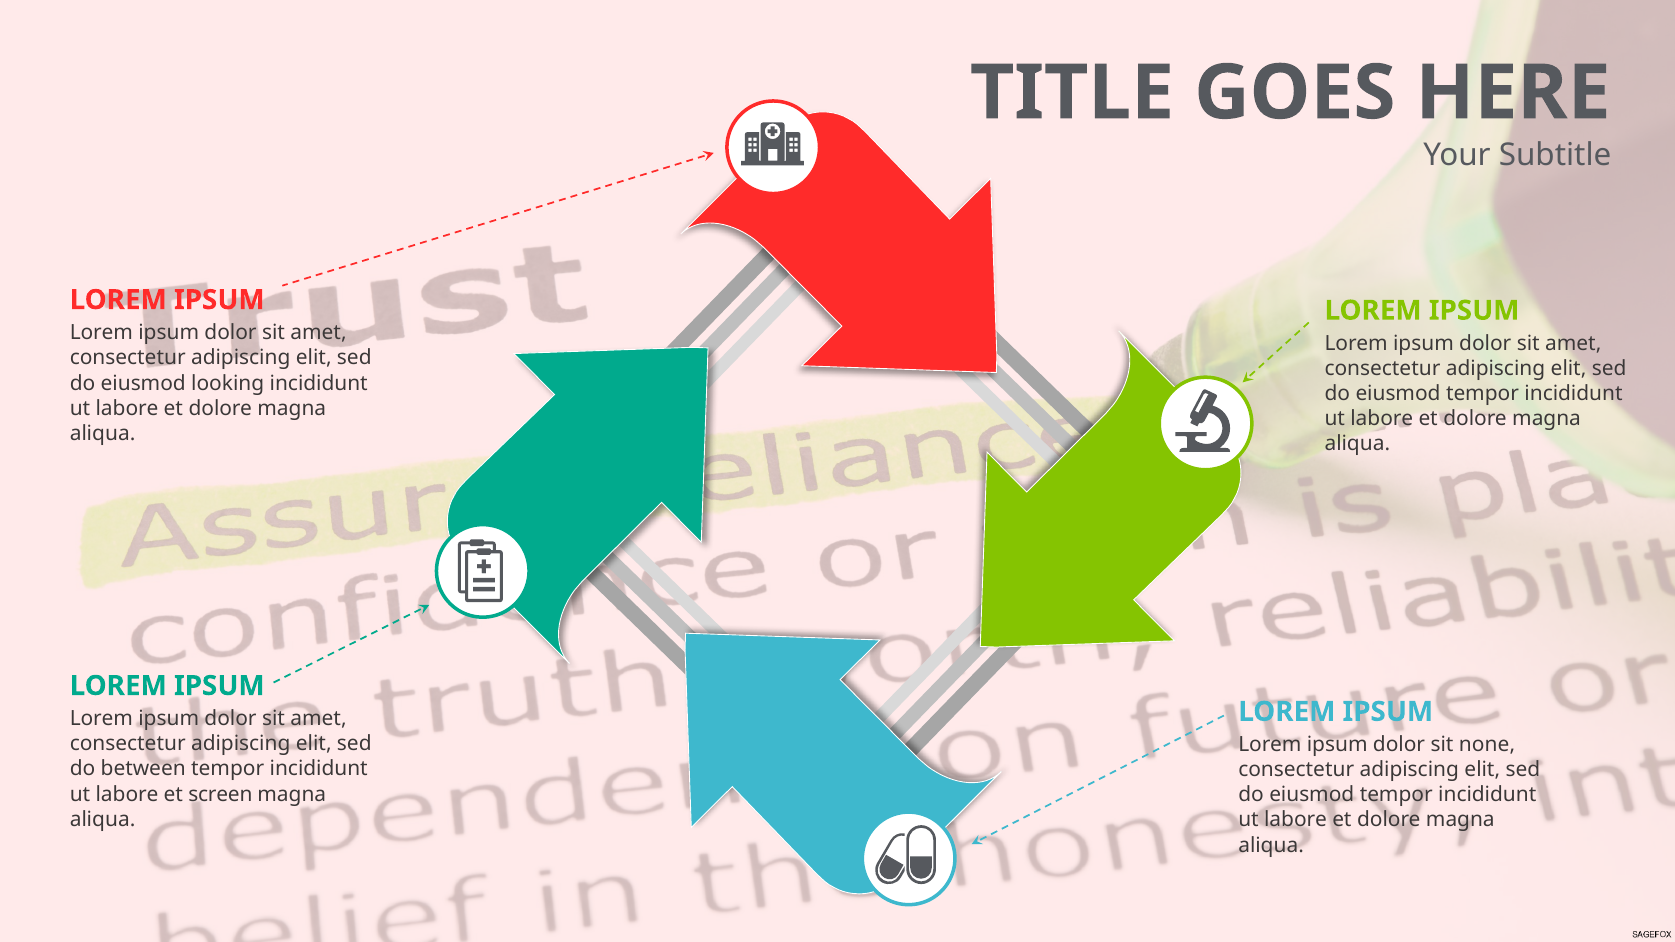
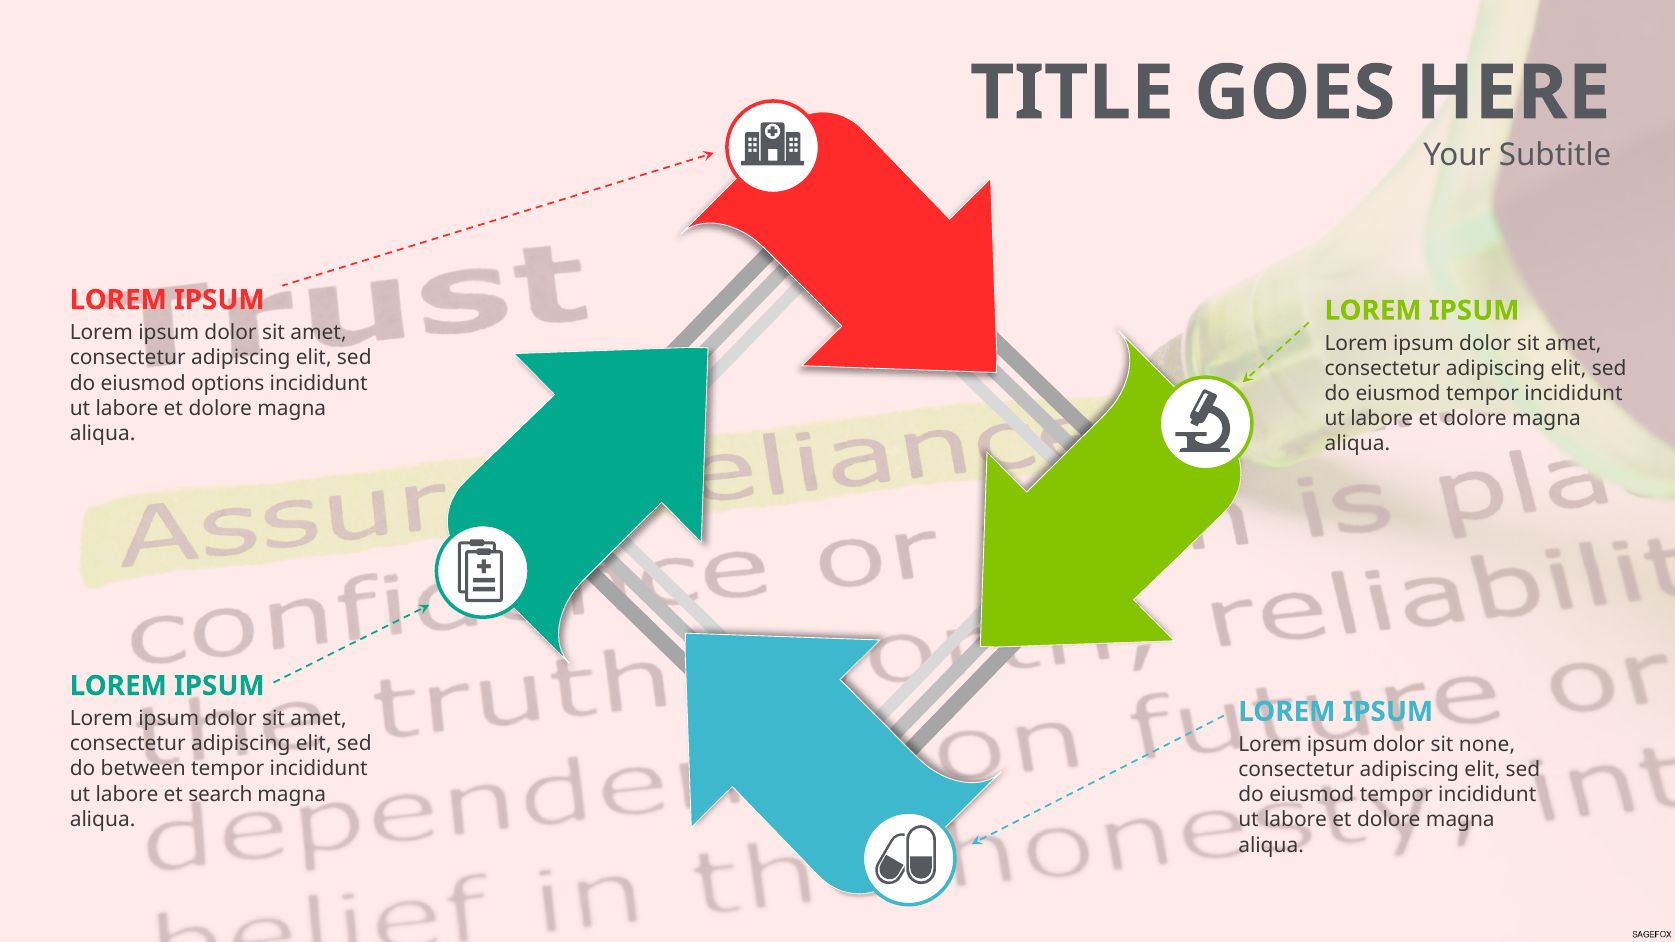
looking: looking -> options (228, 383)
screen: screen -> search (220, 794)
